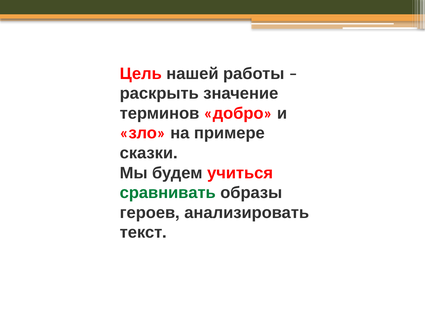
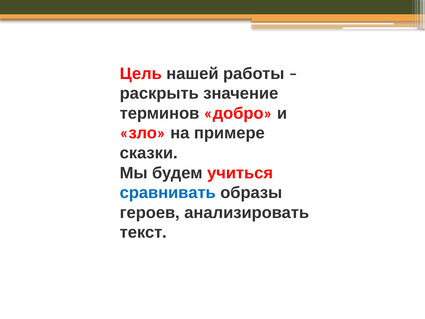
сравнивать colour: green -> blue (168, 193)
